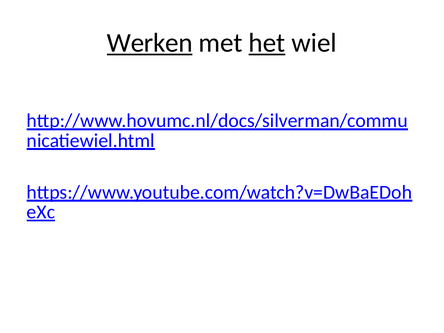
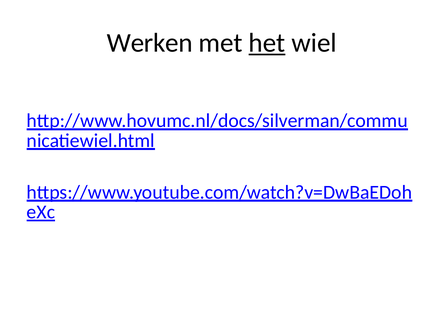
Werken underline: present -> none (150, 43)
